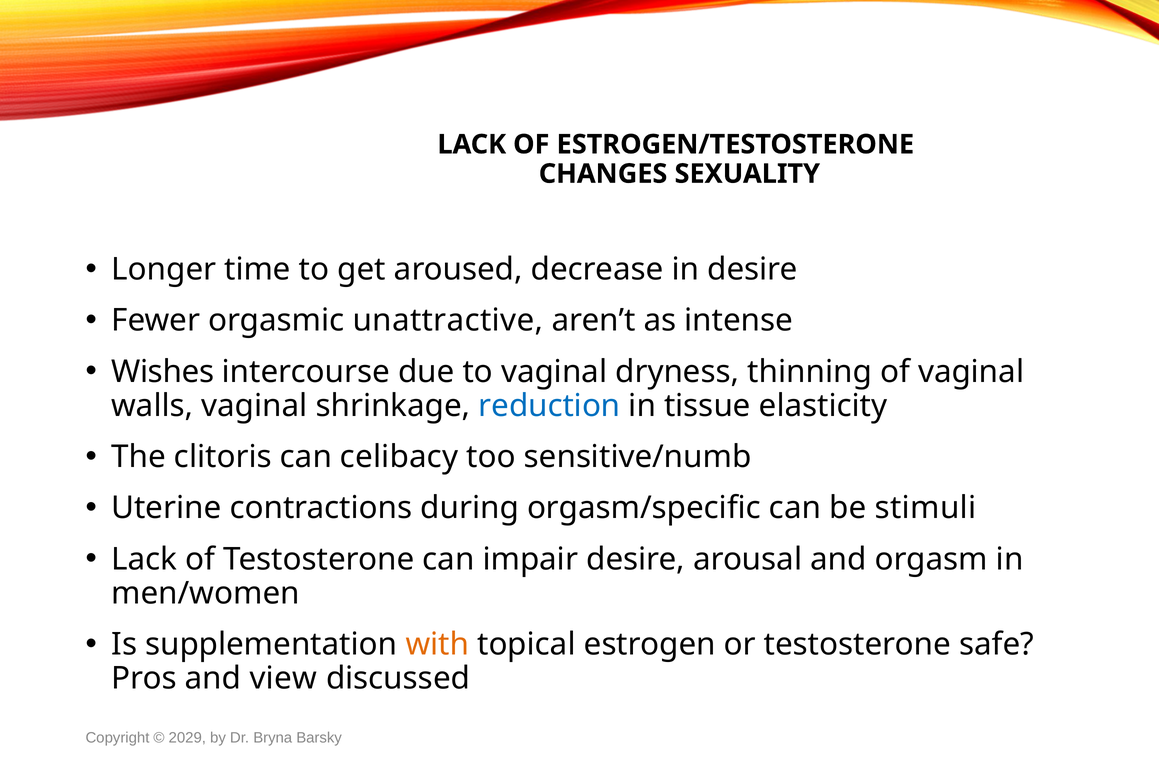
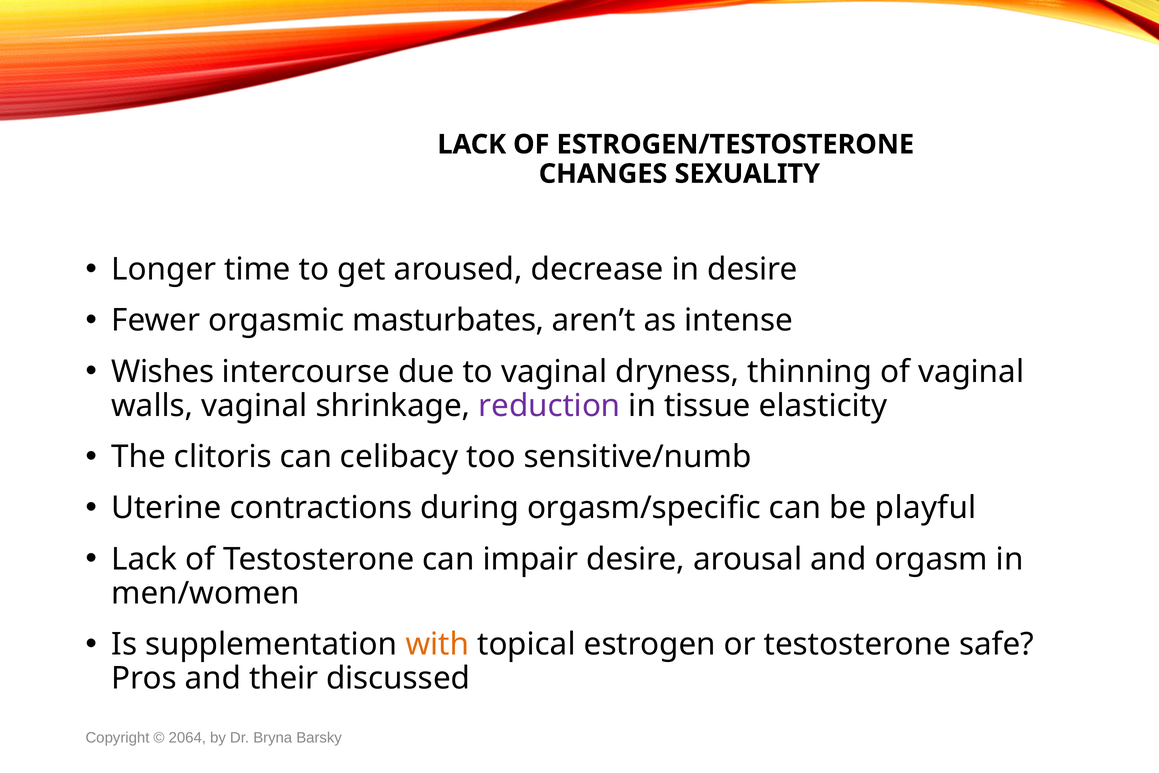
unattractive: unattractive -> masturbates (448, 320)
reduction colour: blue -> purple (549, 405)
stimuli: stimuli -> playful (926, 508)
view: view -> their (284, 678)
2029: 2029 -> 2064 (187, 738)
